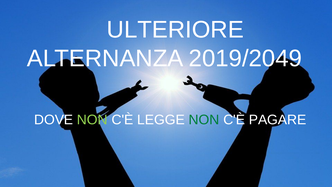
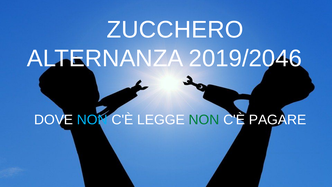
ULTERIORE: ULTERIORE -> ZUCCHERO (175, 30)
2019/2049: 2019/2049 -> 2019/2046 (245, 58)
NON colour: light green -> light blue (92, 120)
